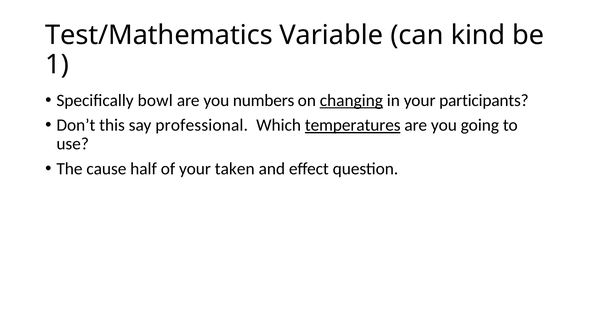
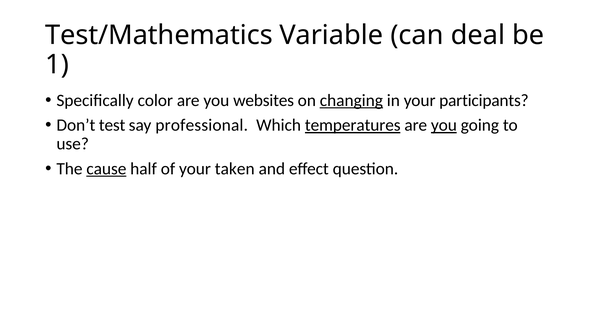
kind: kind -> deal (478, 35)
bowl: bowl -> color (155, 100)
numbers: numbers -> websites (264, 100)
this: this -> test (112, 125)
you underline: none -> present (444, 125)
cause underline: none -> present (106, 169)
